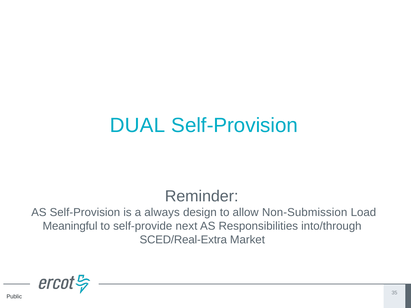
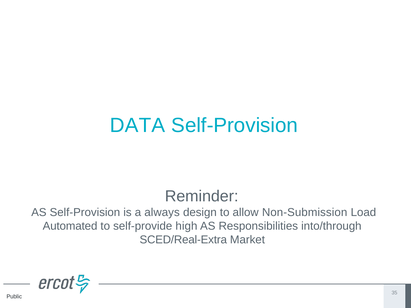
DUAL: DUAL -> DATA (138, 125)
Meaningful: Meaningful -> Automated (70, 226)
next: next -> high (186, 226)
